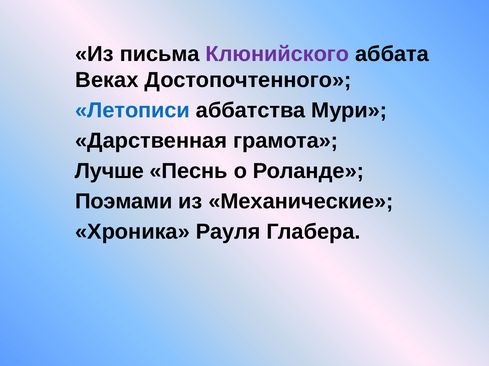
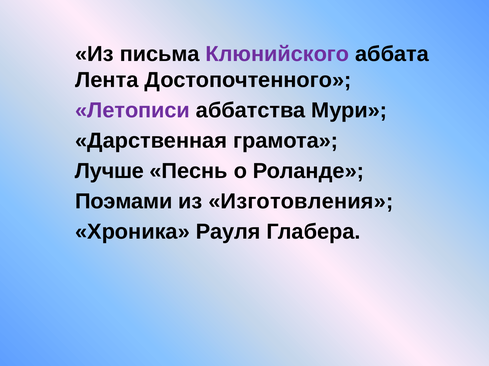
Веках: Веках -> Лента (107, 80)
Летописи colour: blue -> purple (133, 111)
Механические: Механические -> Изготовления (301, 202)
